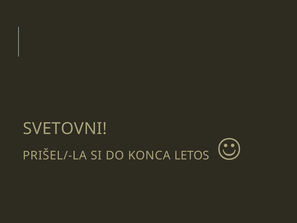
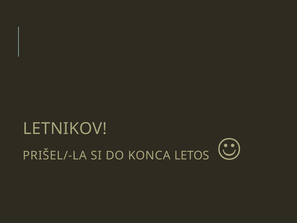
SVETOVNI: SVETOVNI -> LETNIKOV (65, 128)
